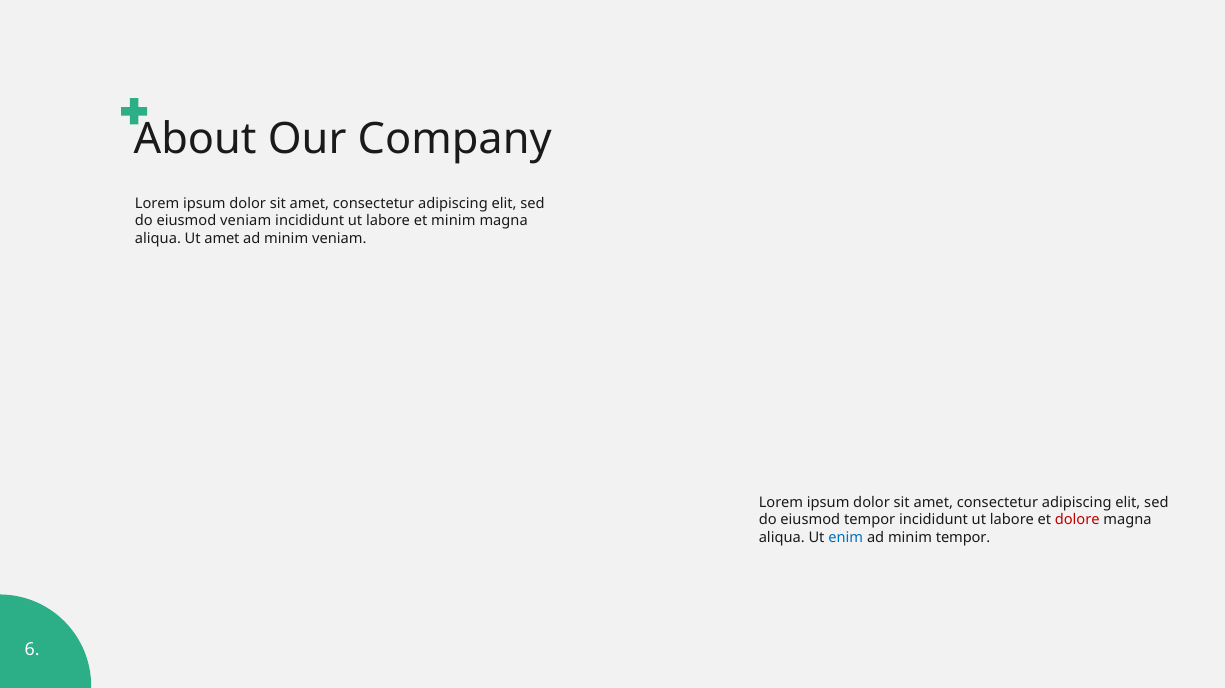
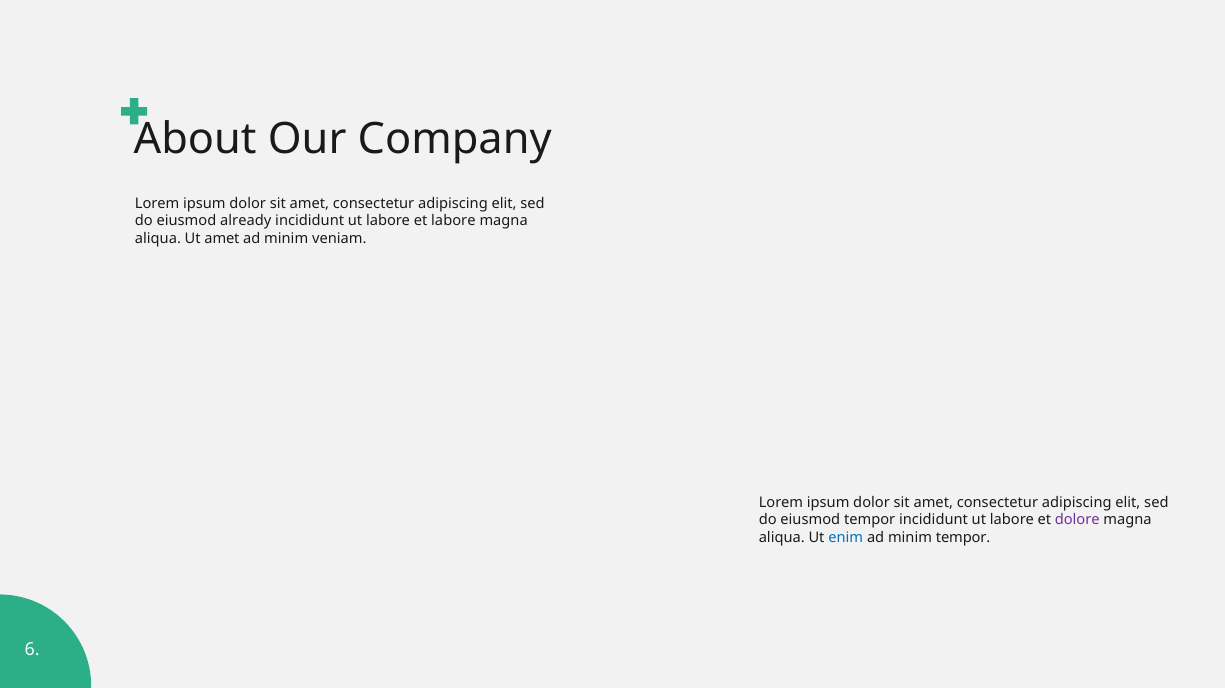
eiusmod veniam: veniam -> already (246, 221)
et minim: minim -> labore (453, 221)
dolore colour: red -> purple (1077, 520)
